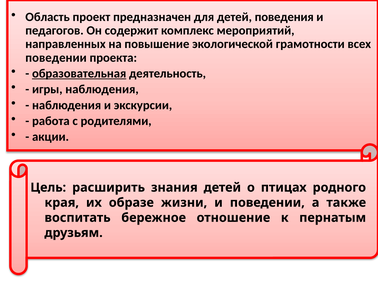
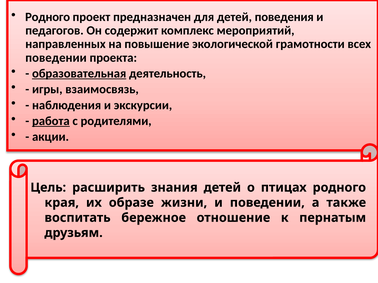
Область: Область -> Родного (48, 17)
игры наблюдения: наблюдения -> взаимосвязь (102, 89)
работа underline: none -> present (51, 121)
